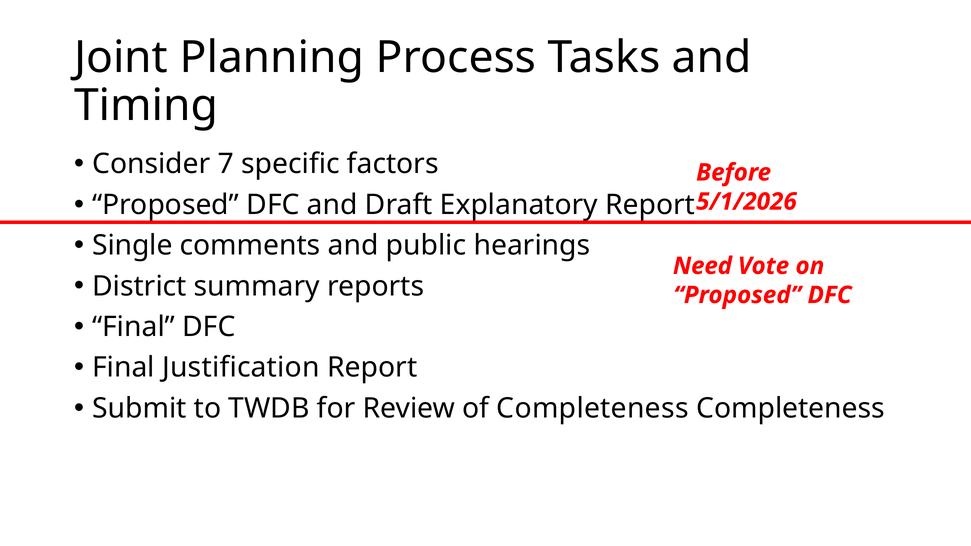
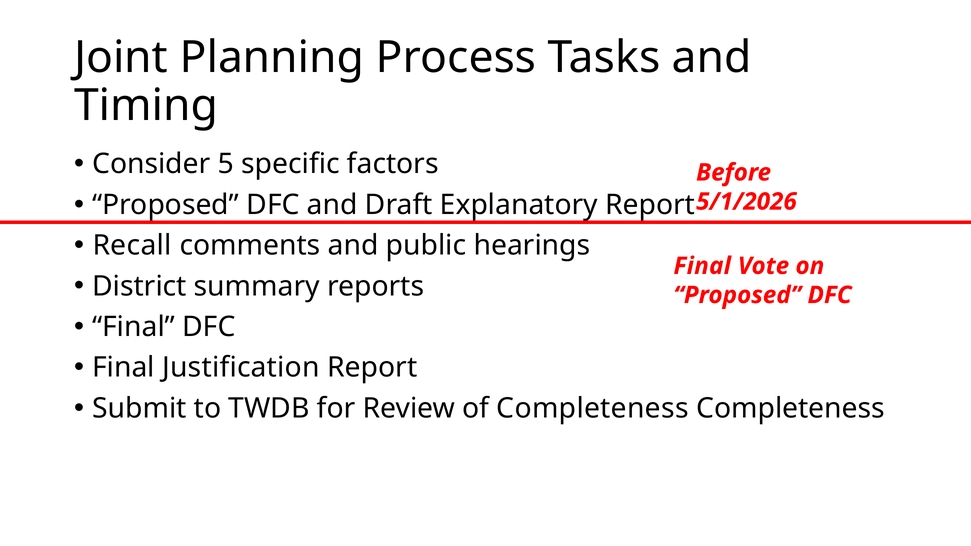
7: 7 -> 5 (226, 164)
Single: Single -> Recall (132, 246)
Need: Need -> Final (702, 266)
